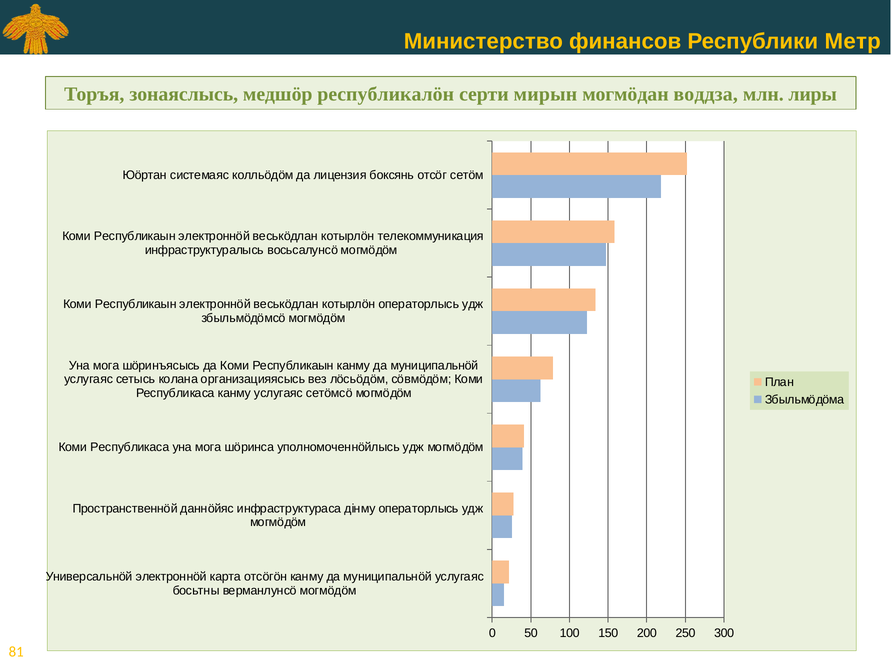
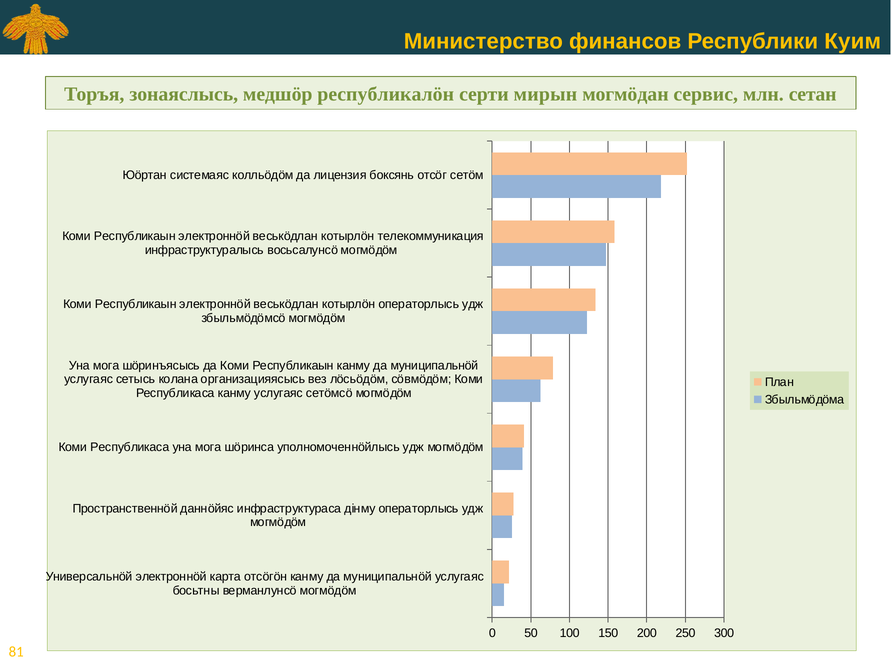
Метр: Метр -> Куим (853, 42)
воддза: воддза -> сервис (706, 94)
лиры: лиры -> сетан (813, 94)
